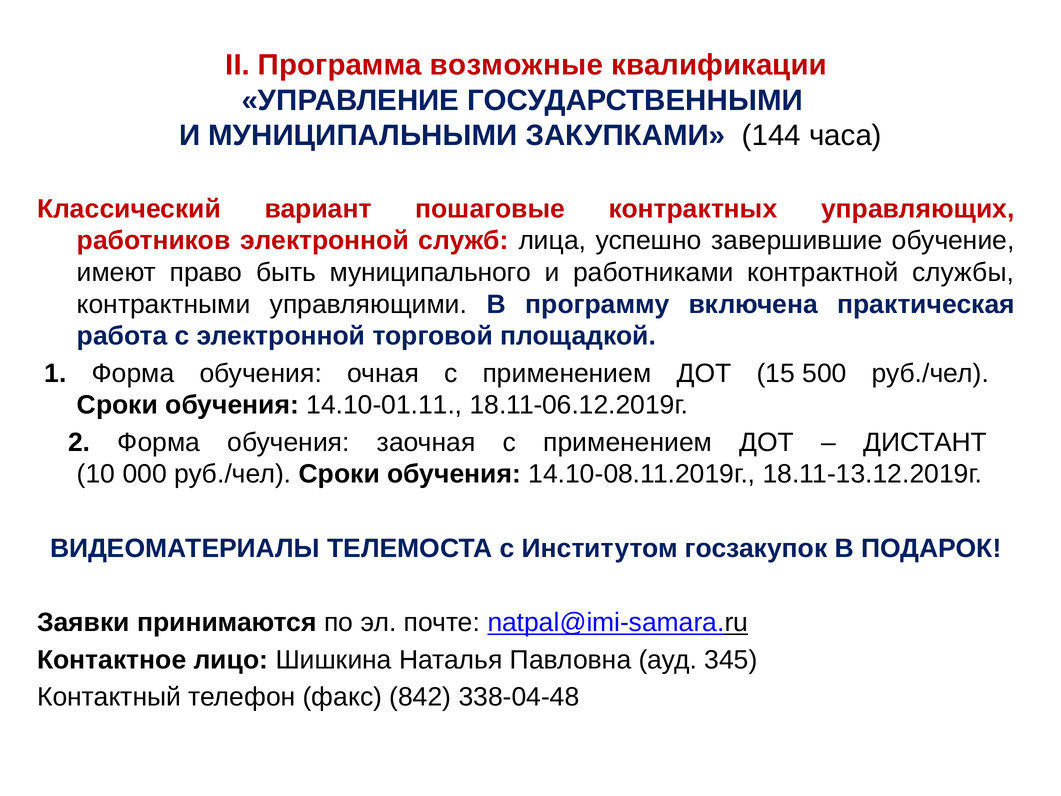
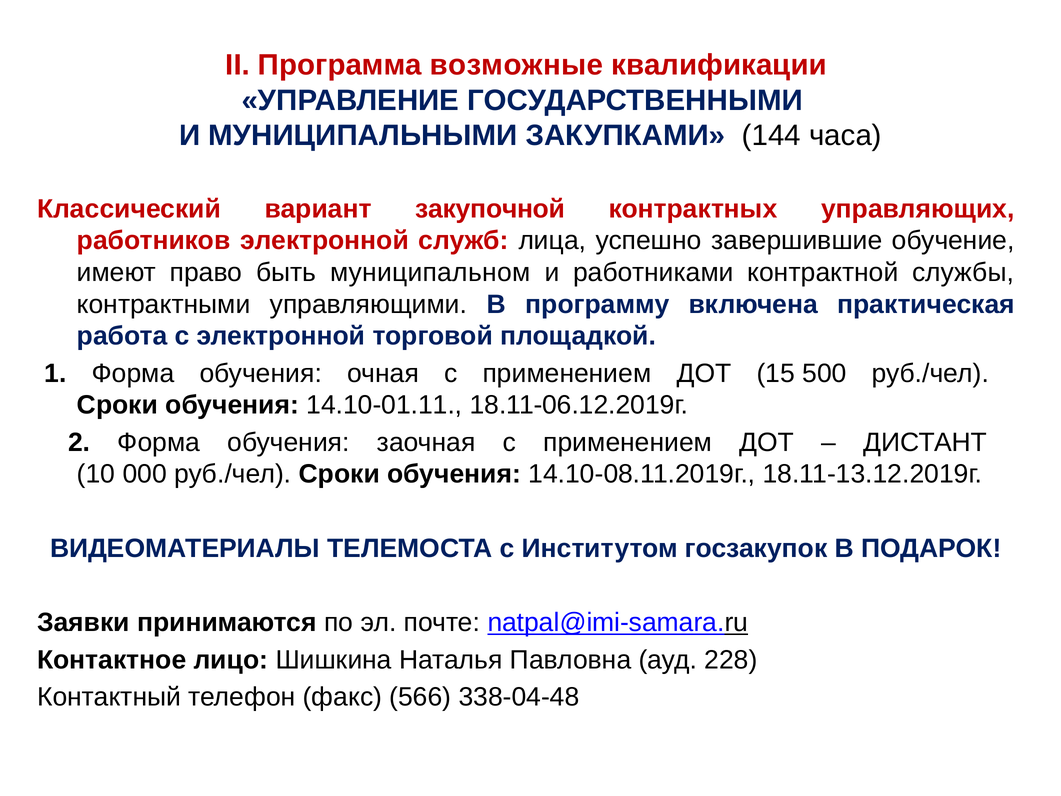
пошаговые: пошаговые -> закупочной (490, 209)
муниципального: муниципального -> муниципальном (430, 272)
345: 345 -> 228 (731, 660)
842: 842 -> 566 (420, 697)
